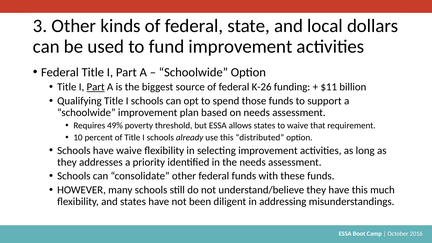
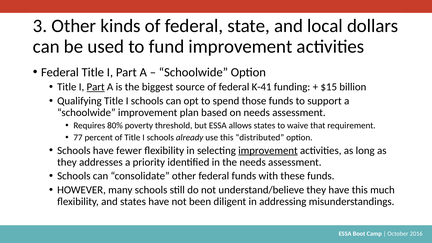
K-26: K-26 -> K-41 (262, 87)
$11: $11 -> $15 (329, 87)
49%: 49% -> 80% (115, 126)
10: 10 -> 77 (78, 138)
have waive: waive -> fewer (129, 150)
improvement underline: none -> present (268, 150)
